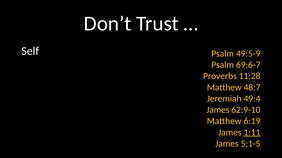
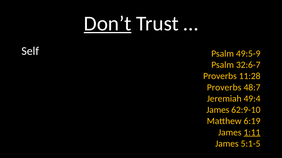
Don’t underline: none -> present (108, 24)
69:6-7: 69:6-7 -> 32:6-7 (248, 65)
Matthew: Matthew -> Proverbs (224, 88)
